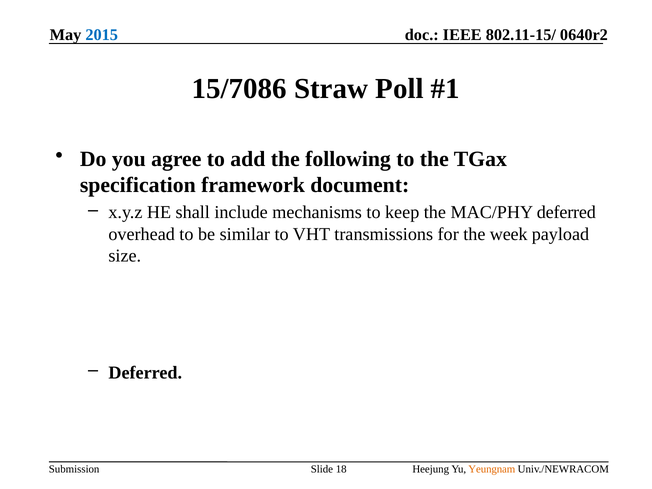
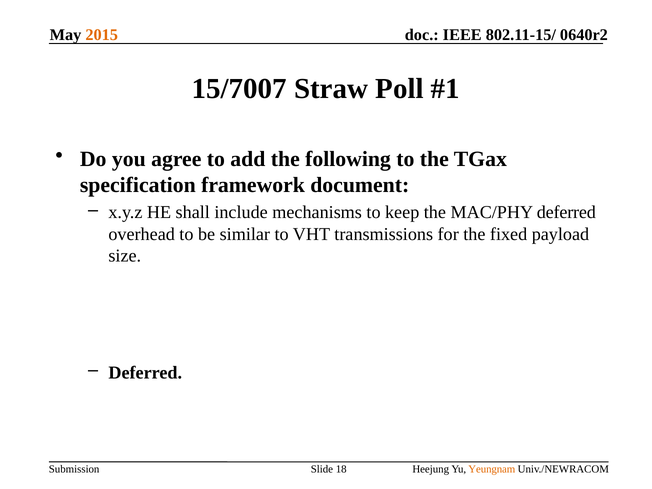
2015 colour: blue -> orange (102, 35)
15/7086: 15/7086 -> 15/7007 (239, 89)
week: week -> fixed (509, 234)
